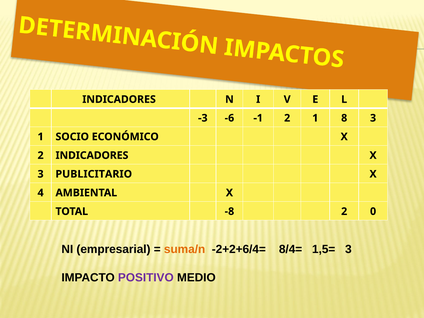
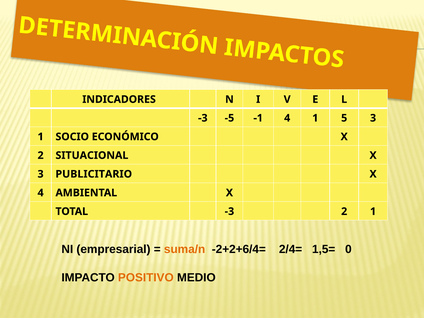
-6: -6 -> -5 (229, 118)
-1 2: 2 -> 4 (287, 118)
8: 8 -> 5 (344, 118)
2 INDICADORES: INDICADORES -> SITUACIONAL (92, 155)
TOTAL -8: -8 -> -3 (229, 211)
2 0: 0 -> 1 (373, 211)
8/4=: 8/4= -> 2/4= (291, 249)
1,5= 3: 3 -> 0 (348, 249)
POSITIVO colour: purple -> orange (146, 278)
